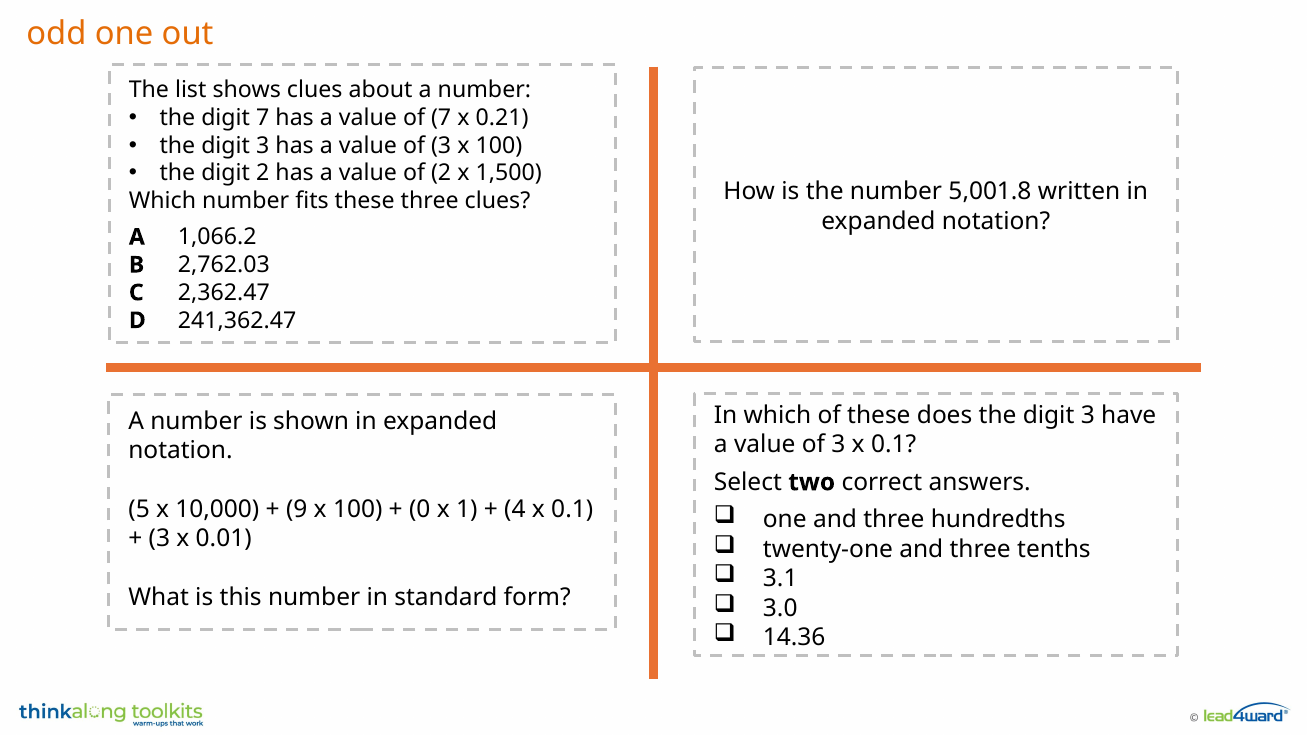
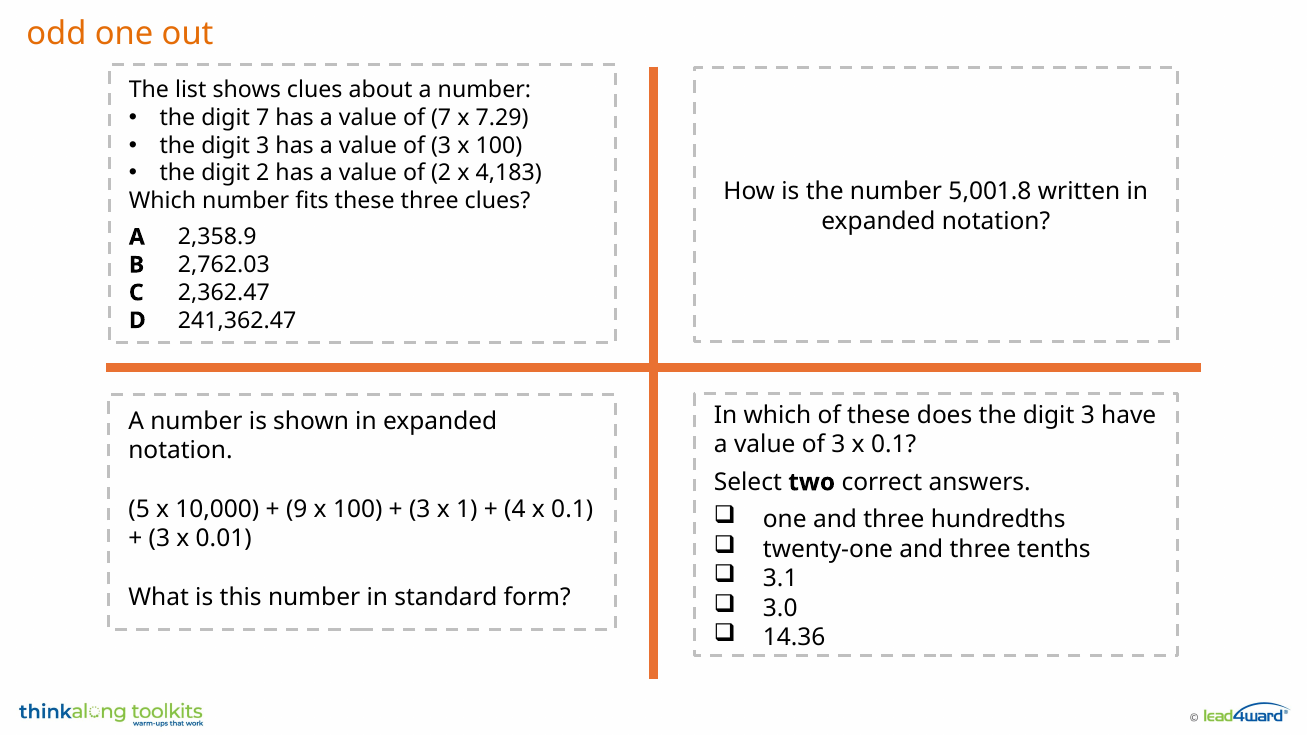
0.21: 0.21 -> 7.29 (502, 118)
1,500: 1,500 -> 4,183 (509, 173)
1,066.2: 1,066.2 -> 2,358.9 (217, 237)
0: 0 -> 3 (420, 509)
